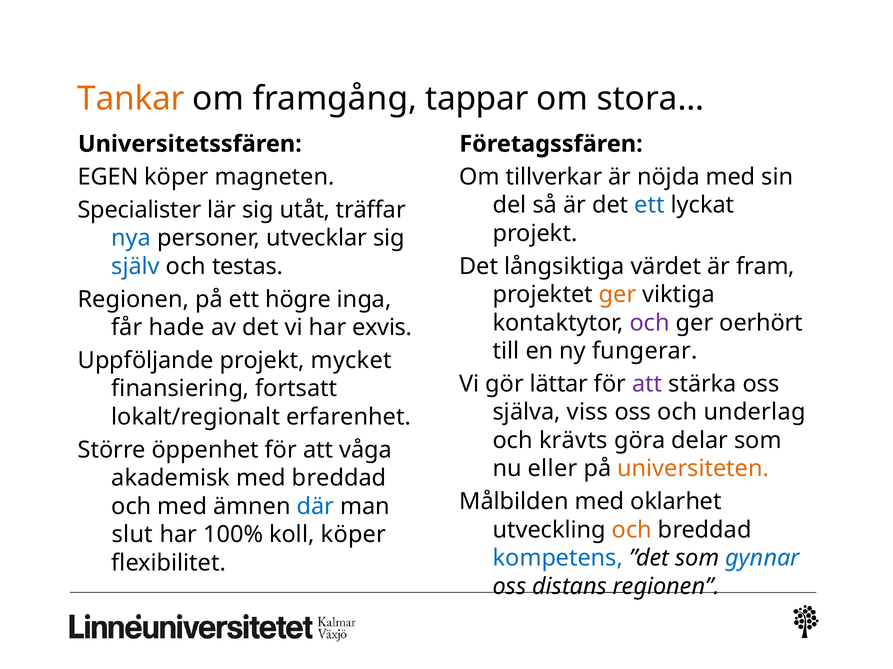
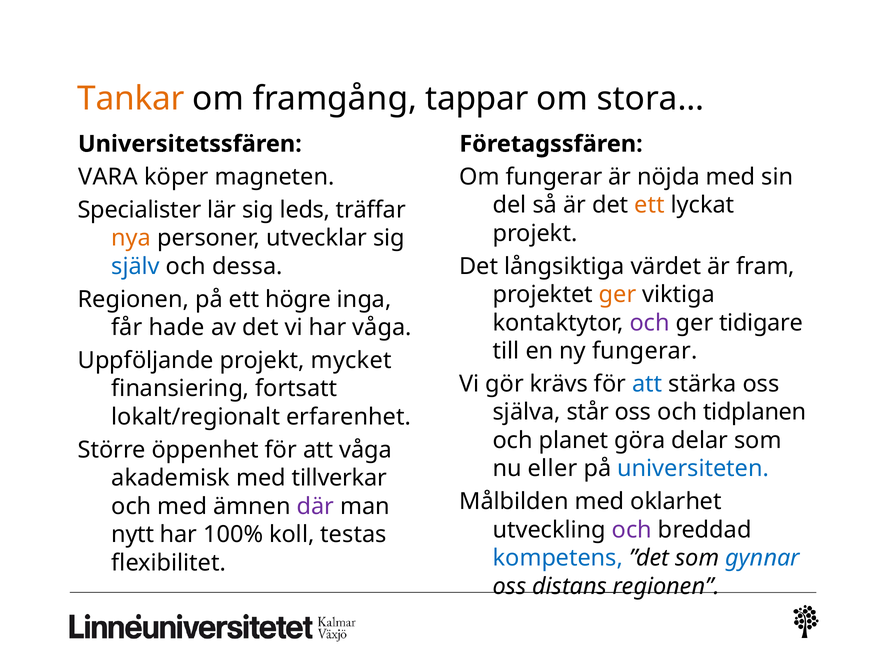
EGEN: EGEN -> VARA (108, 177)
Om tillverkar: tillverkar -> fungerar (554, 177)
ett colour: blue -> orange (650, 205)
utåt: utåt -> leds (305, 210)
nya colour: blue -> orange (131, 238)
testas: testas -> dessa (247, 267)
oerhört: oerhört -> tidigare (761, 323)
har exvis: exvis -> våga (382, 328)
lättar: lättar -> krävs (559, 384)
att colour: purple -> blue (647, 384)
viss: viss -> står (588, 413)
underlag: underlag -> tidplanen (755, 413)
krävts: krävts -> planet (574, 441)
universiteten colour: orange -> blue (693, 469)
med breddad: breddad -> tillverkar (339, 479)
där colour: blue -> purple (315, 507)
och colour: orange -> purple (632, 530)
slut: slut -> nytt (133, 535)
koll köper: köper -> testas (354, 535)
